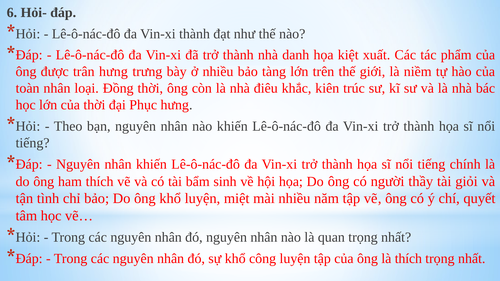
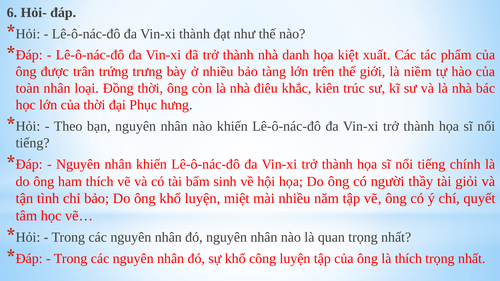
trân hưng: hưng -> trứng (114, 72)
